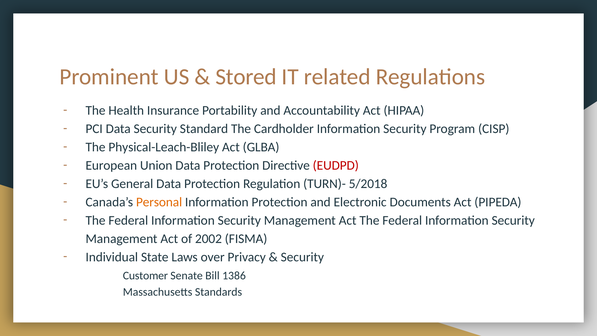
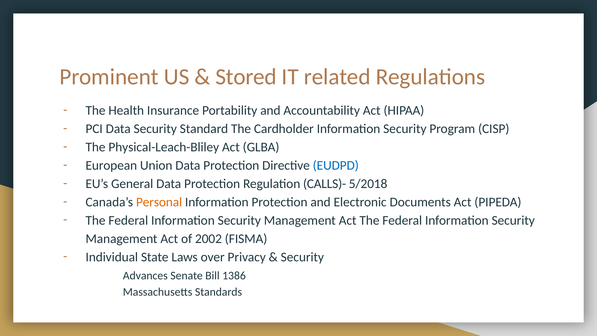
EUDPD colour: red -> blue (336, 165)
TURN)-: TURN)- -> CALLS)- (325, 184)
Customer: Customer -> Advances (145, 276)
